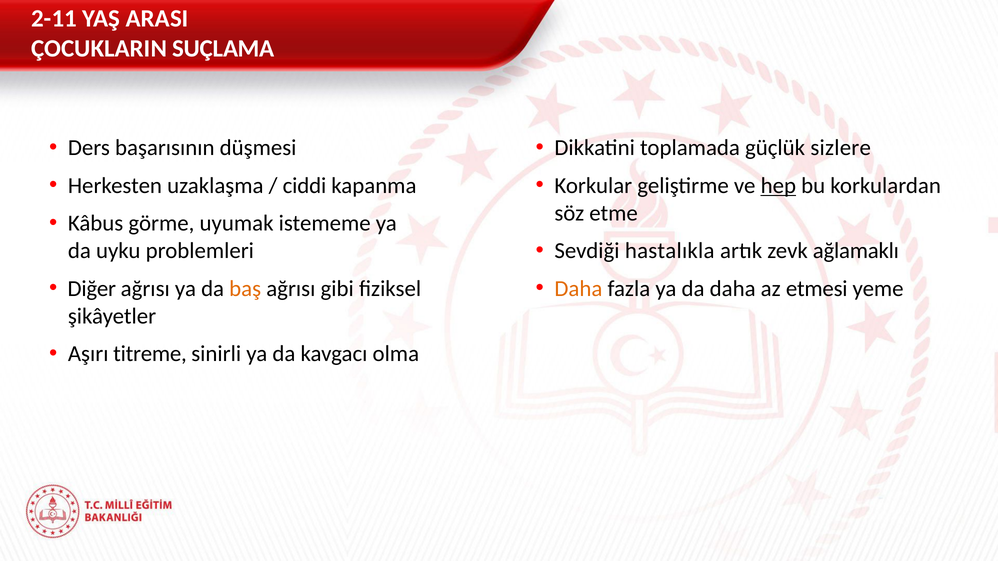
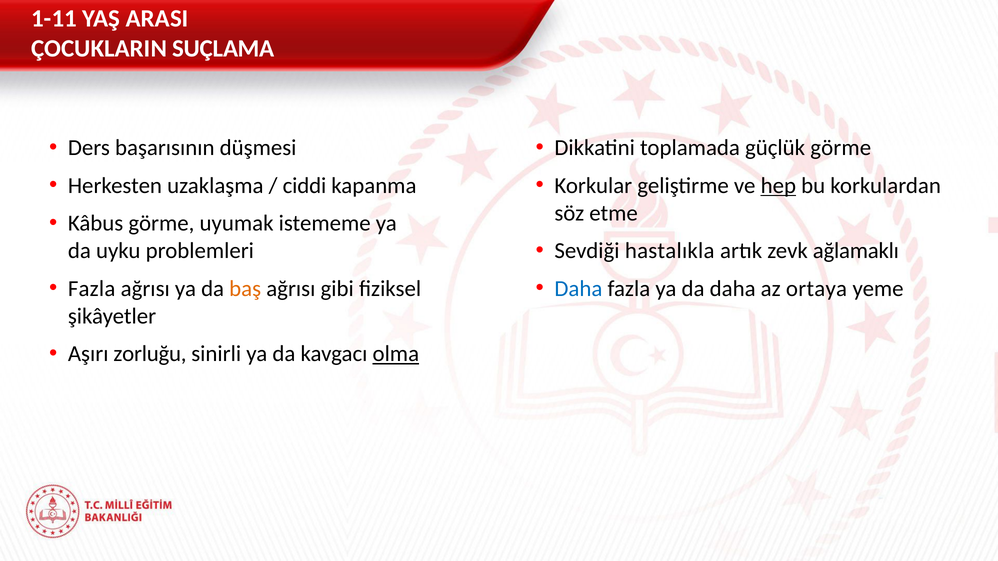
2-11: 2-11 -> 1-11 (54, 19)
güçlük sizlere: sizlere -> görme (841, 148)
Diğer: Diğer -> Fazla (92, 289)
Daha colour: orange -> blue (578, 289)
etmesi: etmesi -> ortaya (817, 289)
titreme: titreme -> zorluğu (150, 354)
olma underline: none -> present (396, 354)
